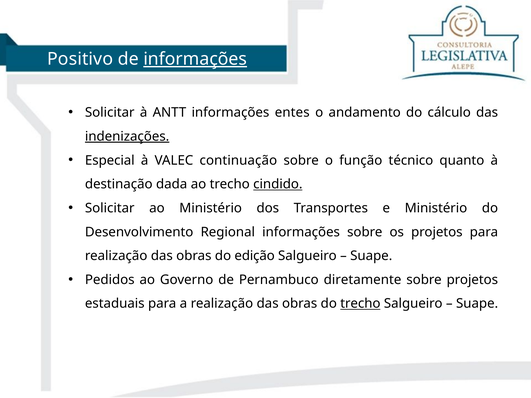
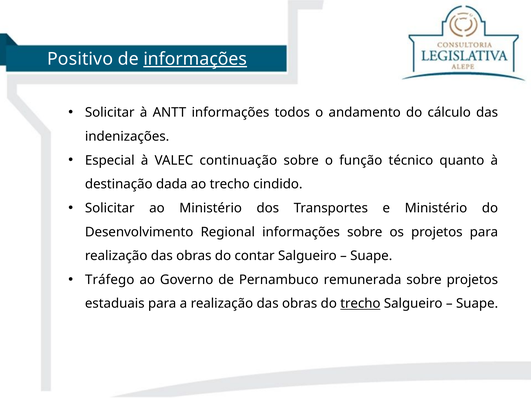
entes: entes -> todos (292, 113)
indenizações underline: present -> none (127, 137)
cindido underline: present -> none (278, 184)
edição: edição -> contar (255, 256)
Pedidos: Pedidos -> Tráfego (110, 280)
diretamente: diretamente -> remunerada (363, 280)
